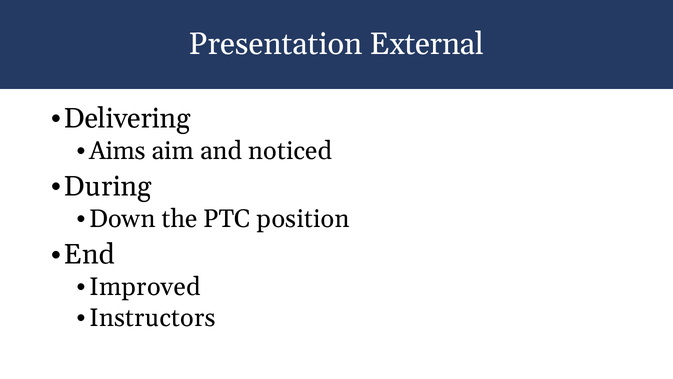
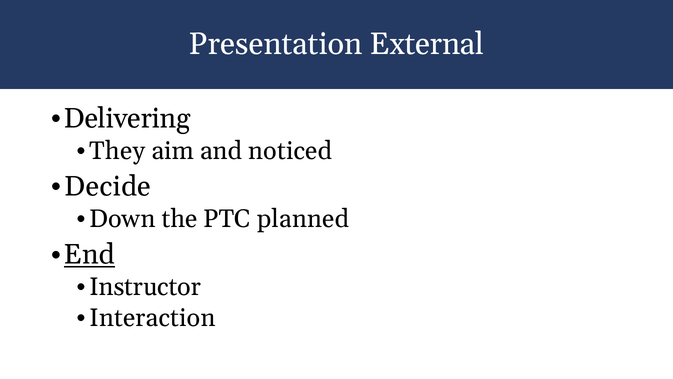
Aims: Aims -> They (117, 151)
During: During -> Decide (108, 186)
position: position -> planned (303, 219)
End underline: none -> present (89, 254)
Improved: Improved -> Instructor (145, 287)
Instructors: Instructors -> Interaction (152, 317)
